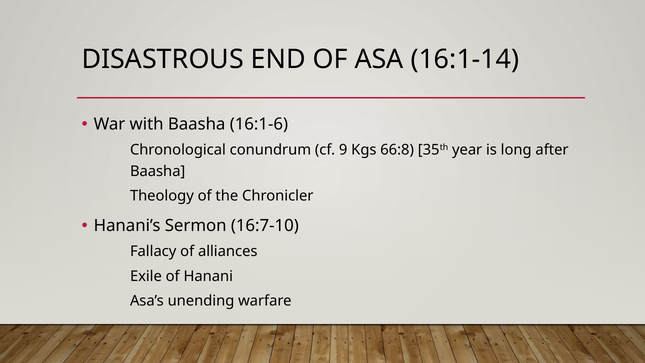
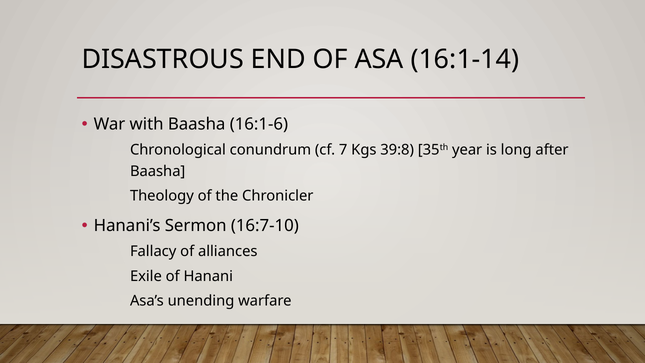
9: 9 -> 7 (343, 150)
66:8: 66:8 -> 39:8 (397, 150)
